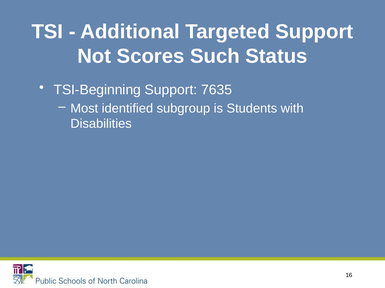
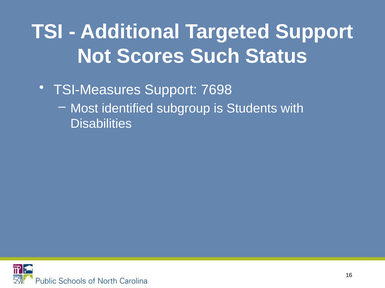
TSI-Beginning: TSI-Beginning -> TSI-Measures (97, 90)
7635: 7635 -> 7698 (217, 90)
